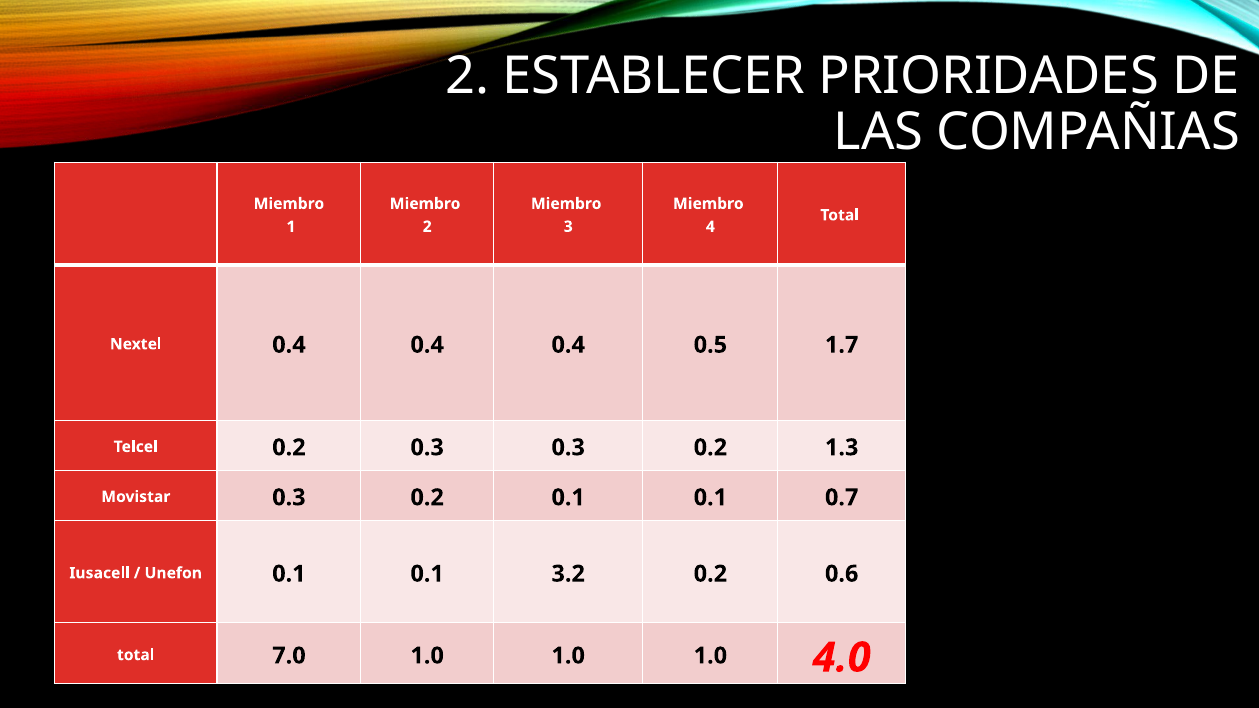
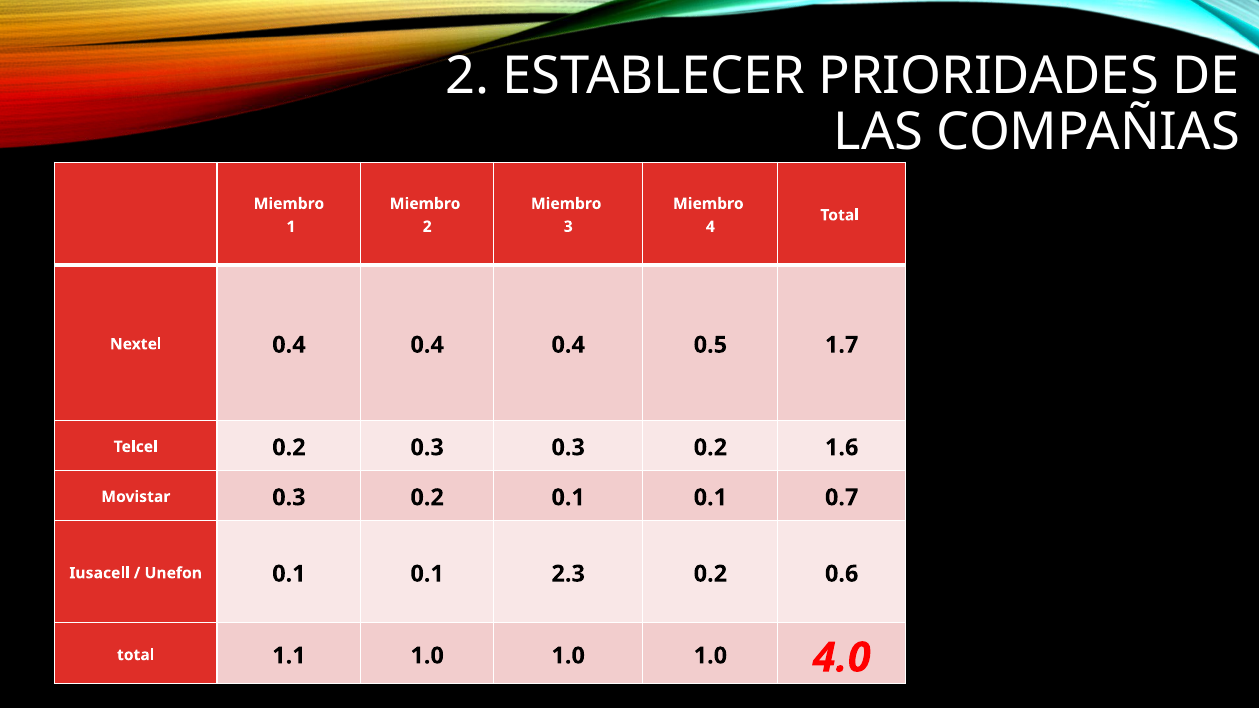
1.3: 1.3 -> 1.6 (842, 448)
3.2: 3.2 -> 2.3 (568, 574)
7.0: 7.0 -> 1.1 (289, 656)
